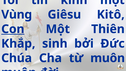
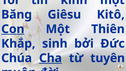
Vùng: Vùng -> Băng (17, 15)
Cha underline: none -> present (50, 58)
từ muôn: muôn -> tuyên (108, 58)
